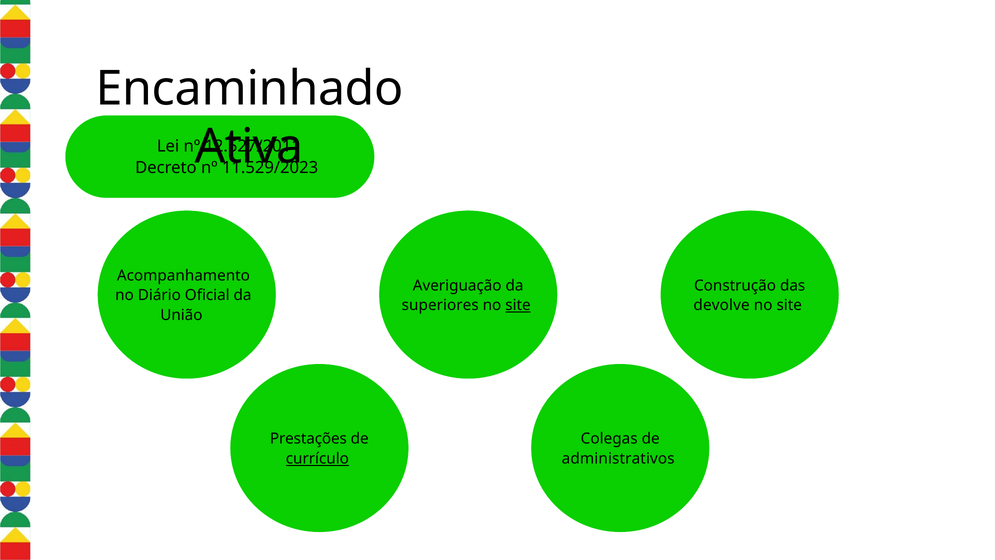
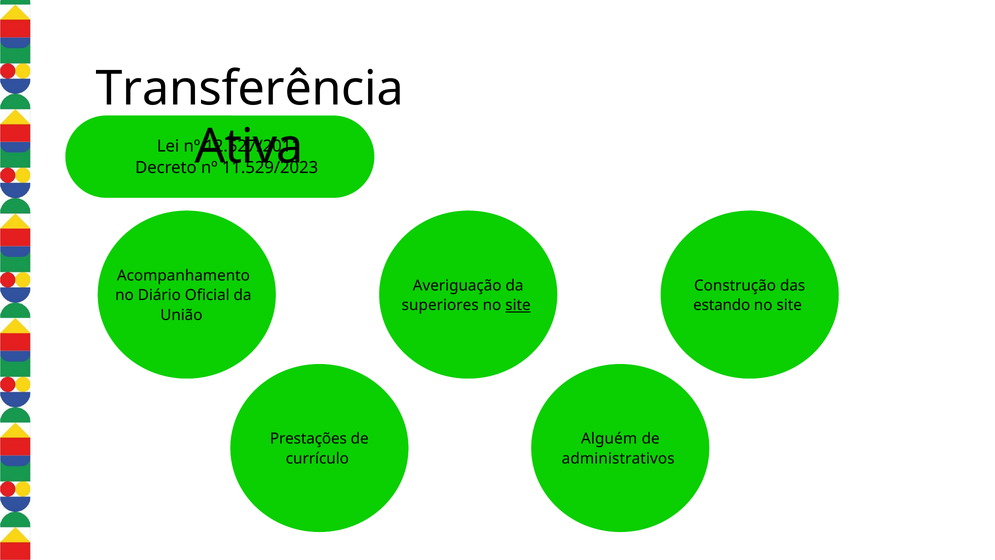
Encaminhado: Encaminhado -> Transferência (250, 89)
devolve: devolve -> estando (722, 305)
Colegas: Colegas -> Alguém (609, 439)
currículo underline: present -> none (317, 459)
